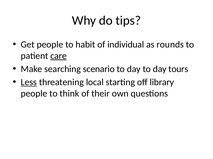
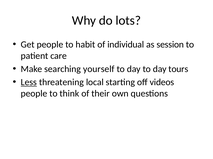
tips: tips -> lots (128, 21)
rounds: rounds -> session (170, 45)
care underline: present -> none (59, 56)
scenario: scenario -> yourself (99, 69)
library: library -> videos (162, 83)
